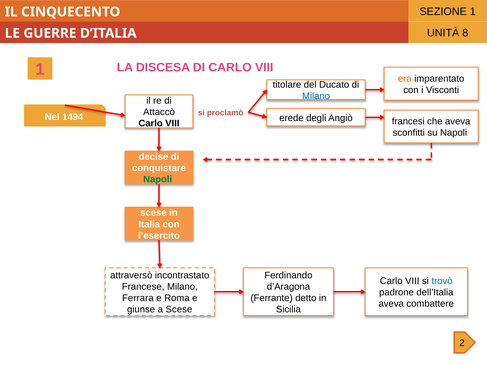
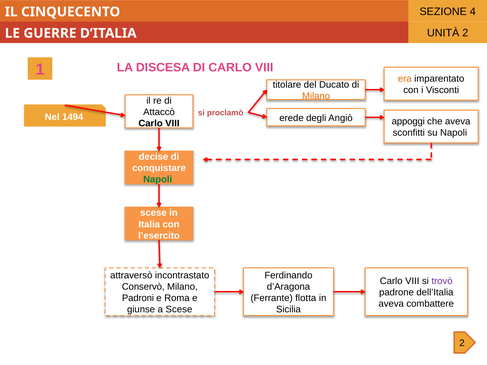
SEZIONE 1: 1 -> 4 (473, 12)
UNITÀ 8: 8 -> 2 (465, 33)
Milano colour: blue -> orange (316, 96)
francesi: francesi -> appoggi (408, 122)
trovò colour: blue -> purple (442, 281)
Francese: Francese -> Conservò (143, 287)
Ferrara: Ferrara -> Padroni (138, 298)
detto: detto -> flotta (306, 298)
